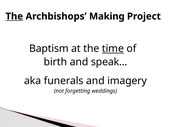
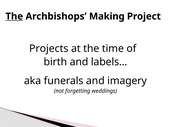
Baptism: Baptism -> Projects (49, 48)
time underline: present -> none (113, 48)
speak…: speak… -> labels… (109, 62)
